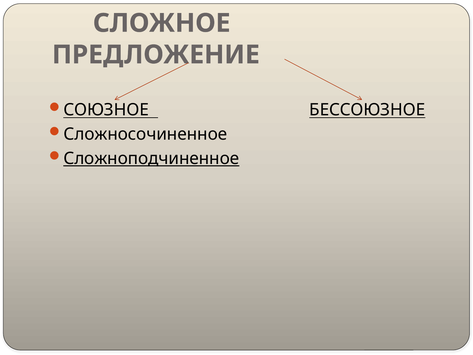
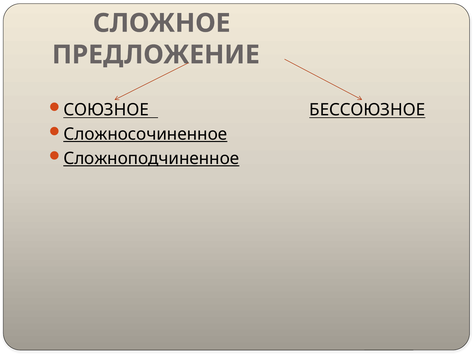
Сложносочиненное underline: none -> present (145, 134)
